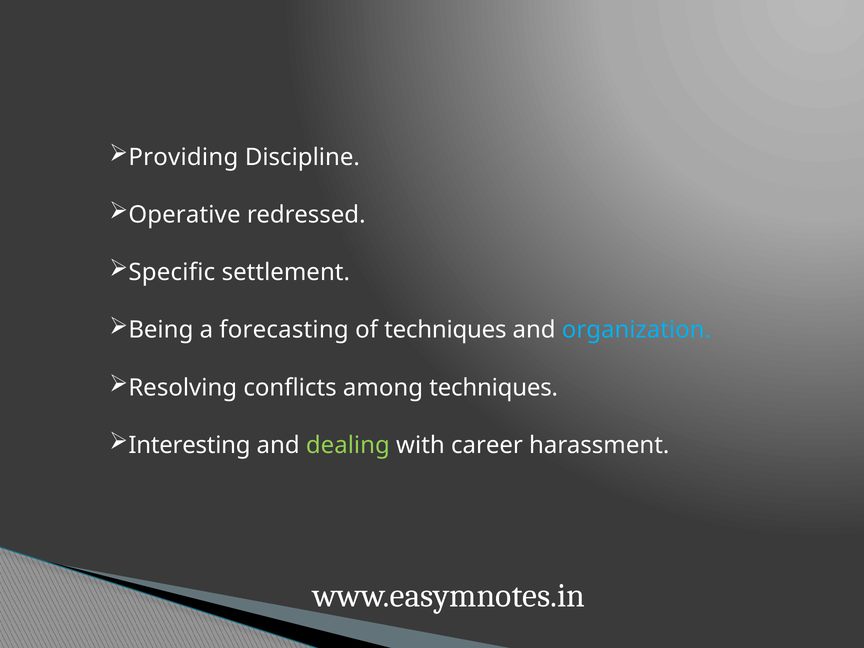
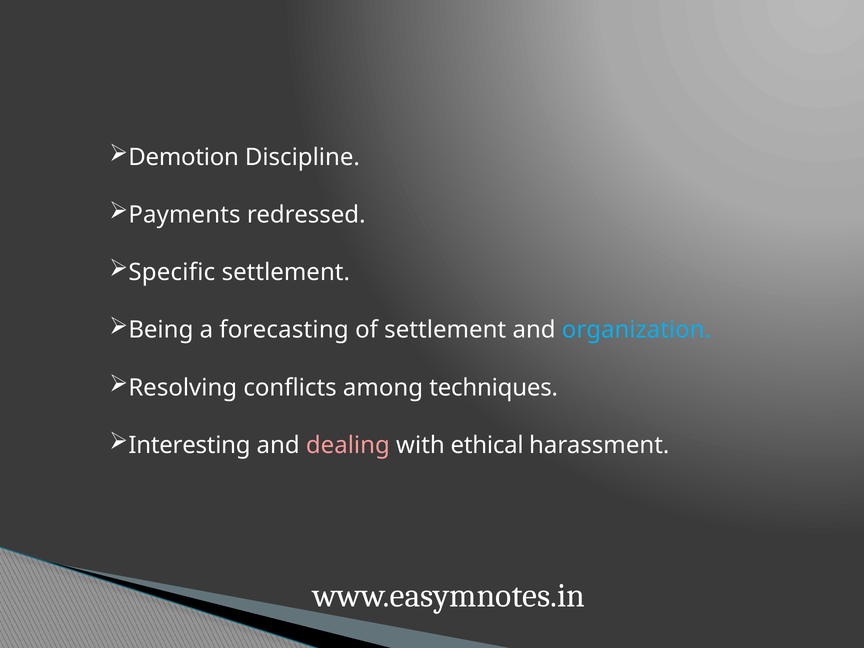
Providing: Providing -> Demotion (184, 157)
Operative: Operative -> Payments (184, 215)
of techniques: techniques -> settlement (445, 330)
dealing colour: light green -> pink (348, 445)
career: career -> ethical (487, 445)
